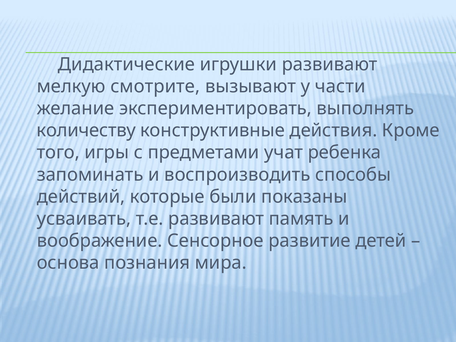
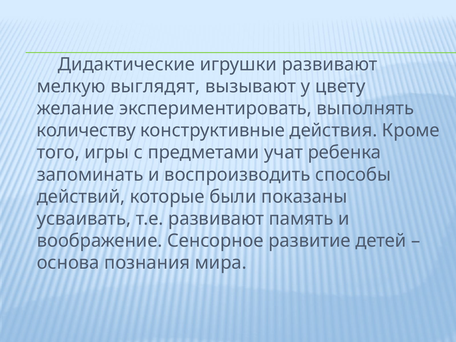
смотрите: смотрите -> выглядят (155, 86)
части: части -> цвету (340, 86)
